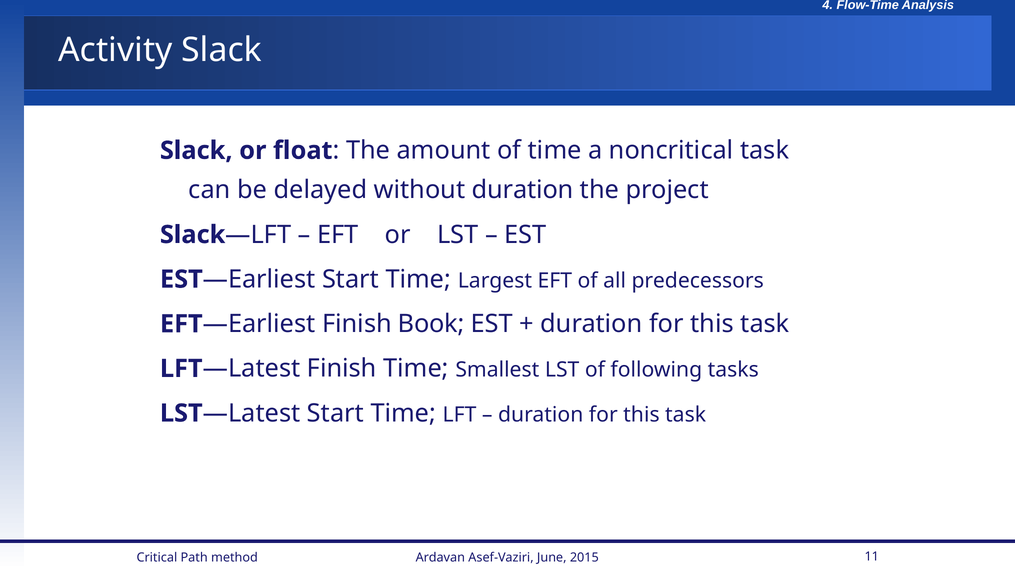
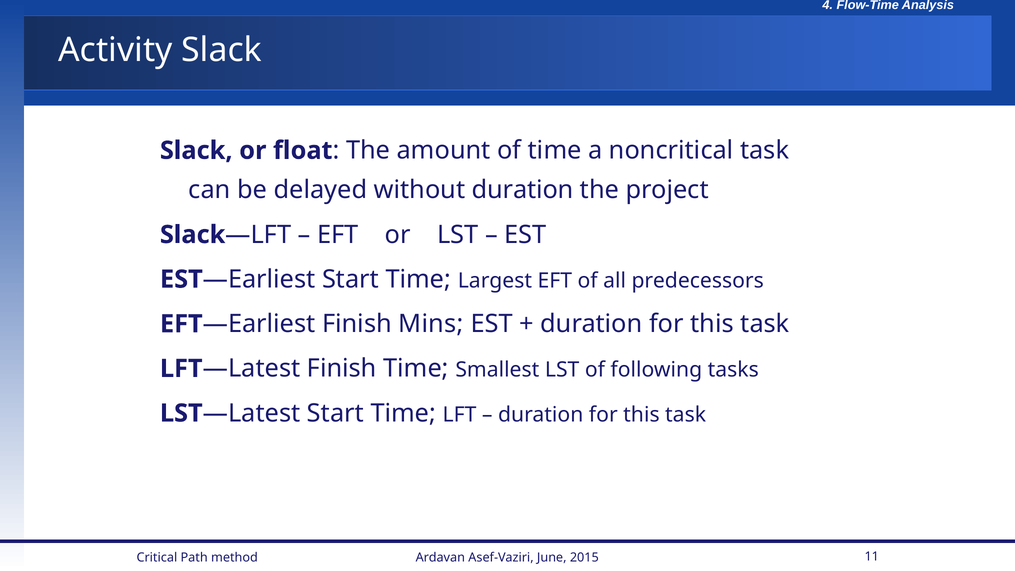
Book: Book -> Mins (431, 324)
